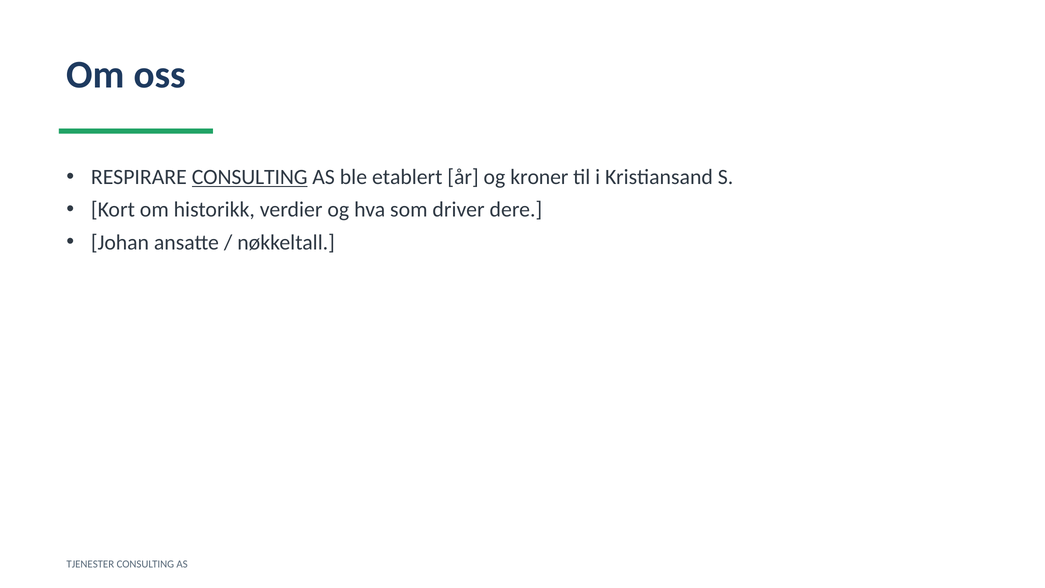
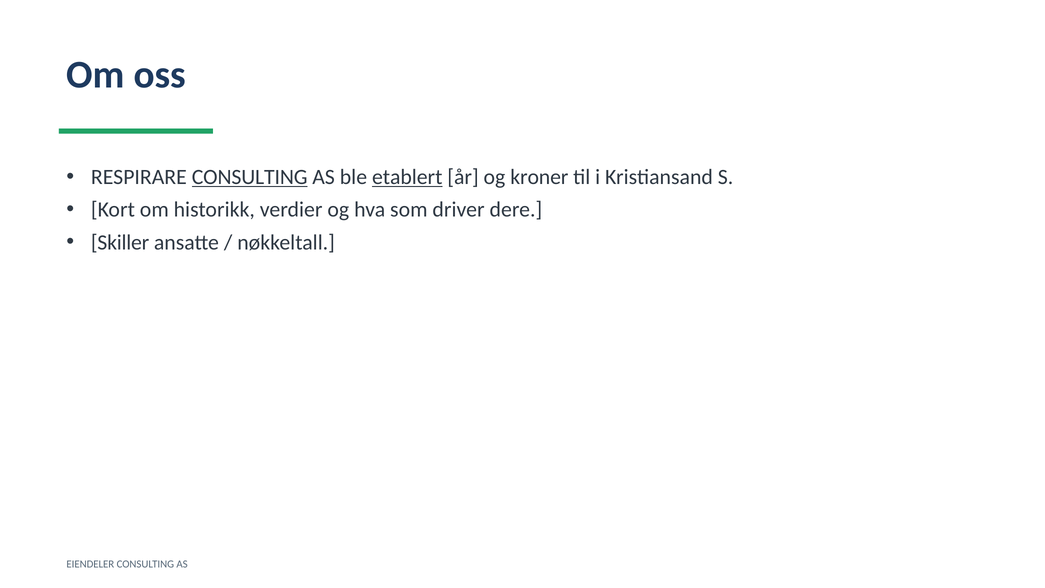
etablert underline: none -> present (407, 177)
Johan: Johan -> Skiller (120, 242)
TJENESTER: TJENESTER -> EIENDELER (90, 564)
